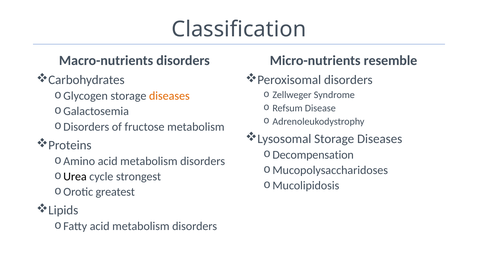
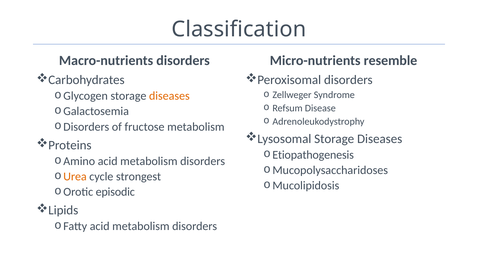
Decompensation: Decompensation -> Etiopathogenesis (313, 155)
Urea colour: black -> orange (75, 176)
greatest: greatest -> episodic (115, 192)
